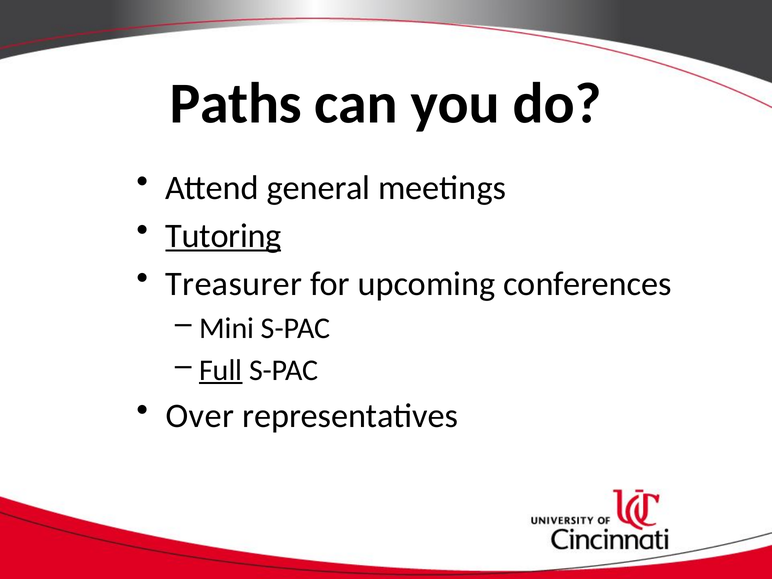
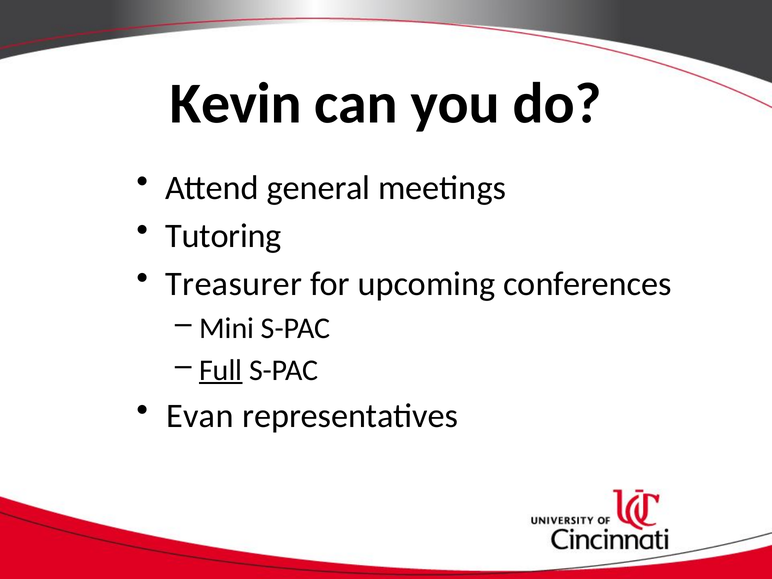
Paths: Paths -> Kevin (236, 104)
Tutoring underline: present -> none (223, 236)
Over: Over -> Evan (200, 416)
